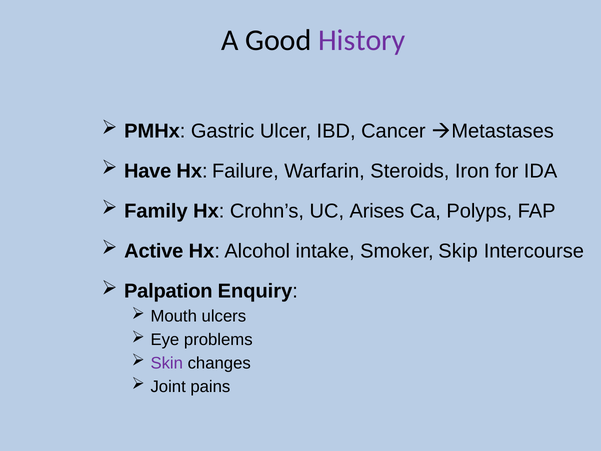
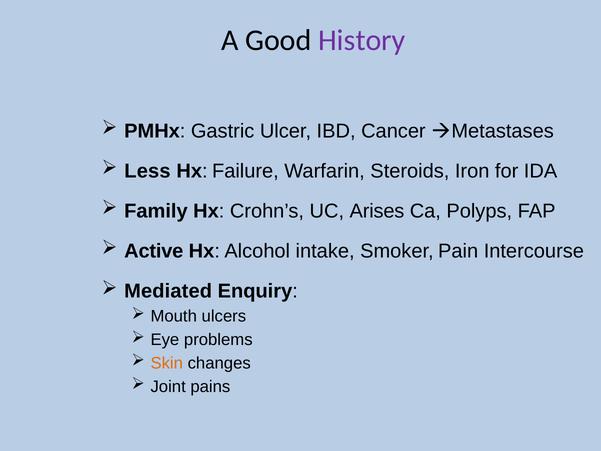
Have: Have -> Less (147, 171)
Skip: Skip -> Pain (458, 251)
Palpation: Palpation -> Mediated (168, 291)
Skin colour: purple -> orange (167, 363)
